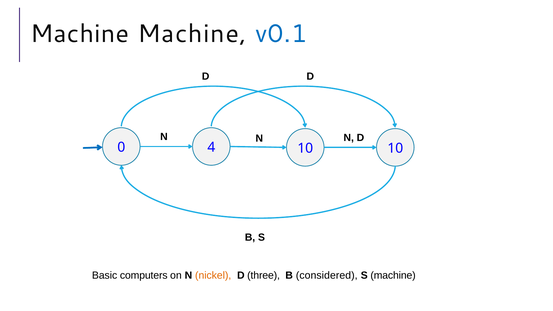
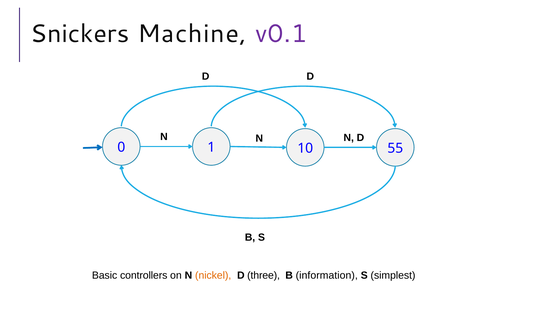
Machine: Machine -> Snickers (80, 34)
v0.1 colour: blue -> purple (281, 34)
4: 4 -> 1 (211, 147)
10 10: 10 -> 55 (395, 148)
computers: computers -> controllers (144, 275)
considered: considered -> information (327, 275)
S machine: machine -> simplest (393, 275)
